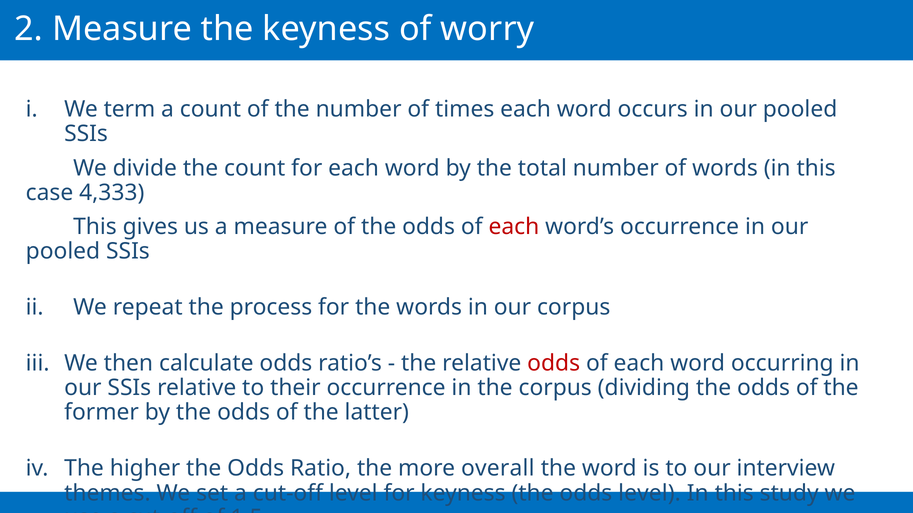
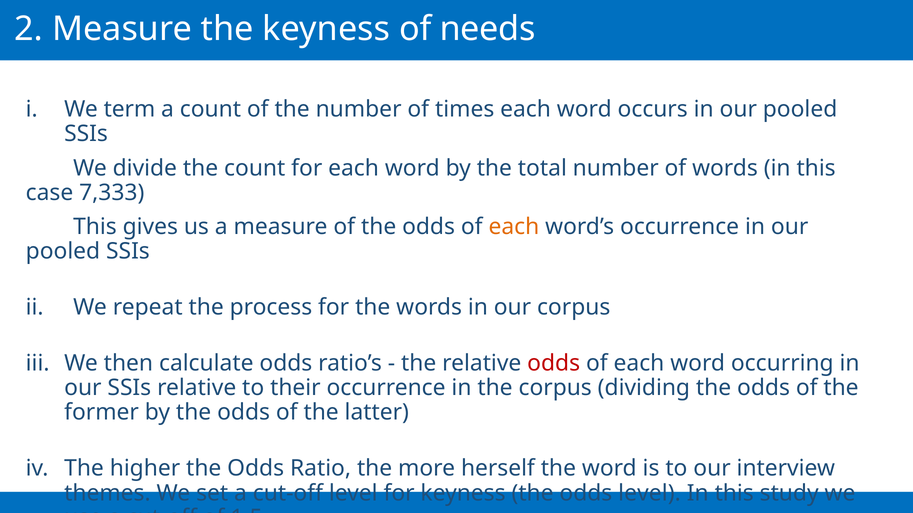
worry: worry -> needs (488, 29)
4,333: 4,333 -> 7,333 (112, 193)
each colour: red -> orange (514, 227)
overall: overall -> herself (498, 469)
